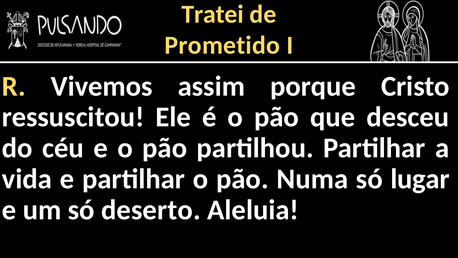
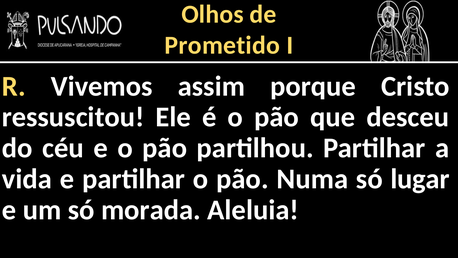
Tratei: Tratei -> Olhos (212, 14)
deserto: deserto -> morada (151, 210)
